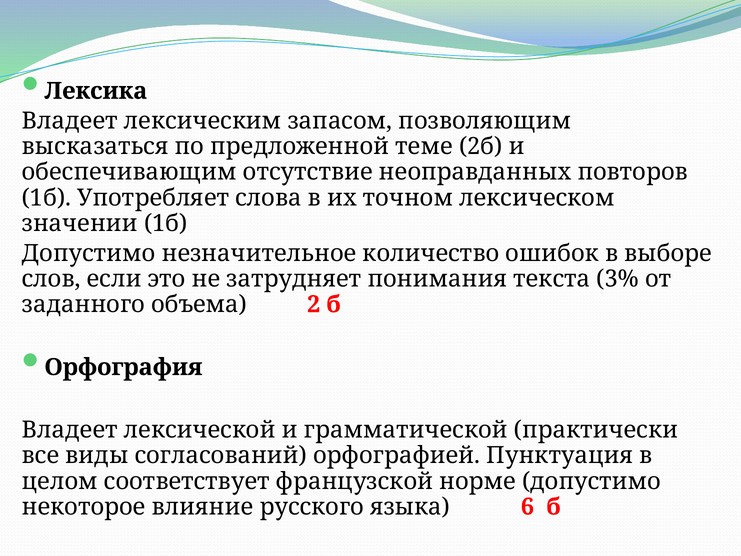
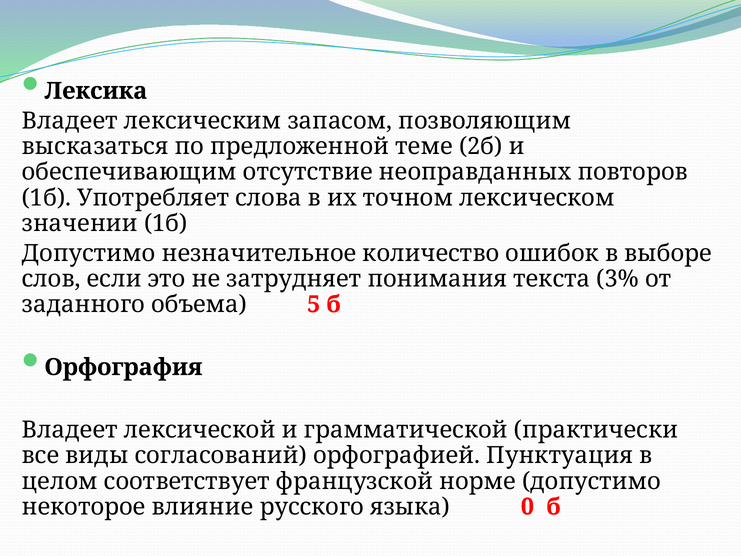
2: 2 -> 5 (314, 304)
6: 6 -> 0 (527, 507)
